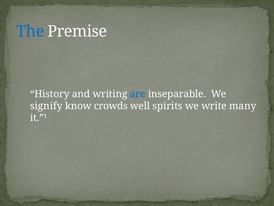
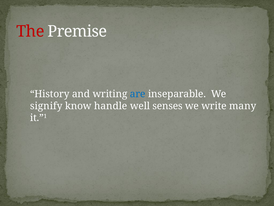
The colour: blue -> red (30, 31)
crowds: crowds -> handle (111, 106)
spirits: spirits -> senses (168, 106)
